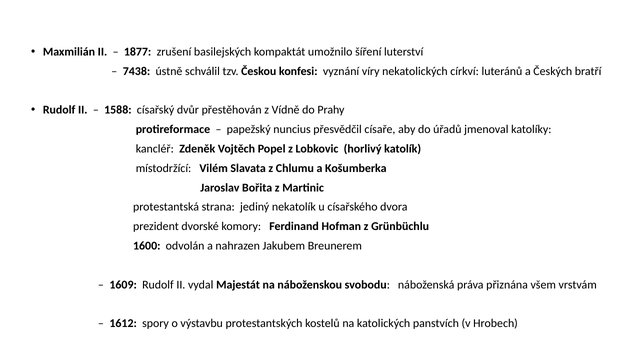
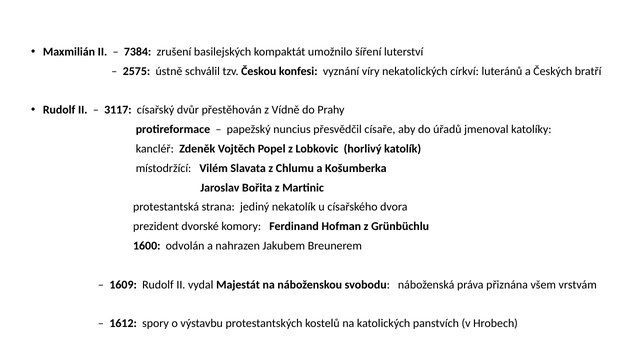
1877: 1877 -> 7384 (138, 52)
7438: 7438 -> 2575 (137, 71)
1588: 1588 -> 3117 (118, 110)
